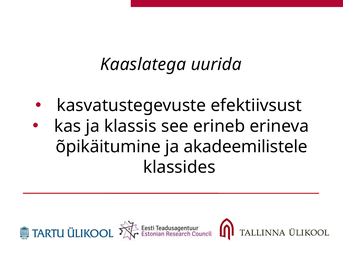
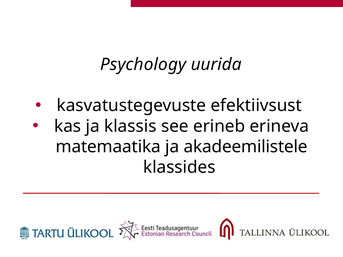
Kaaslatega: Kaaslatega -> Psychology (143, 64)
õpikäitumine: õpikäitumine -> matemaatika (108, 147)
